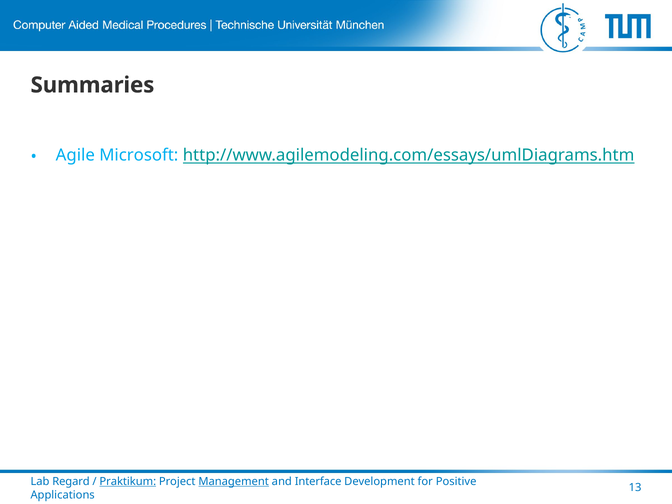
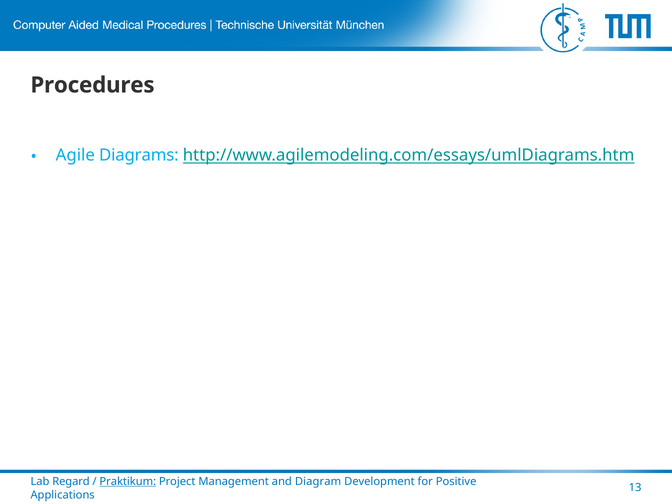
Summaries: Summaries -> Procedures (92, 85)
Microsoft: Microsoft -> Diagrams (139, 155)
Management underline: present -> none (234, 482)
Interface: Interface -> Diagram (318, 482)
